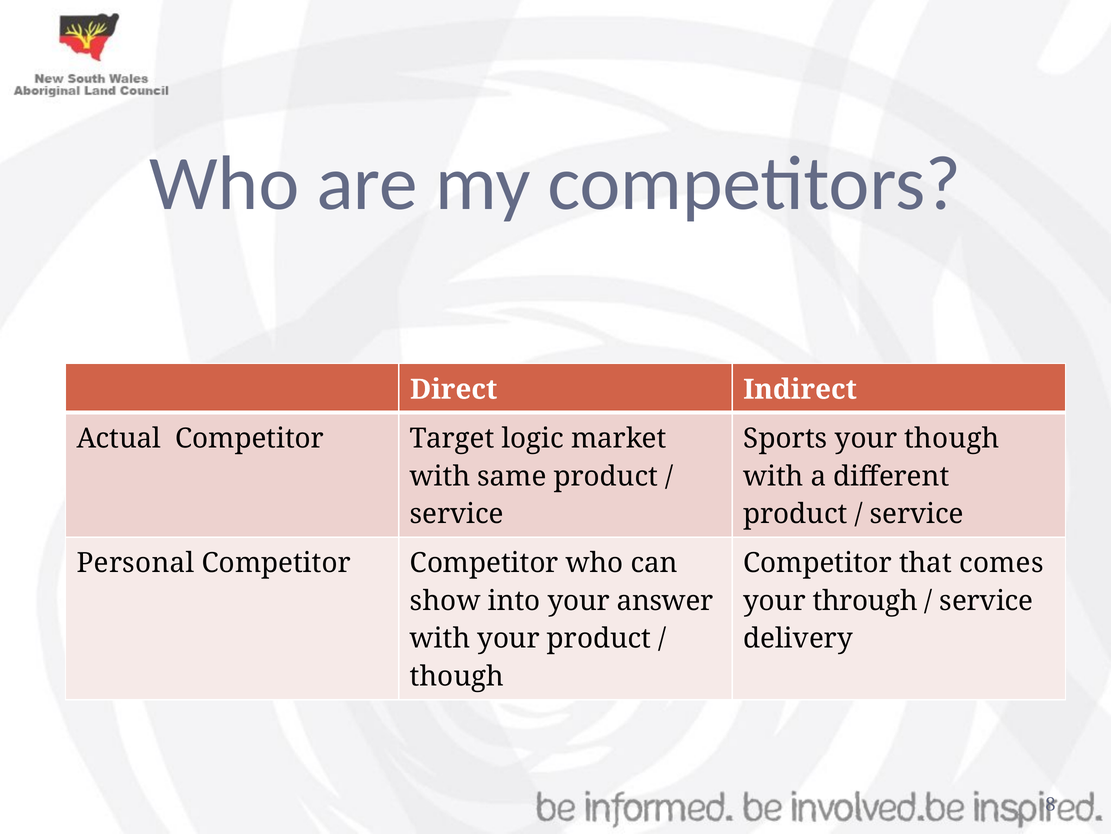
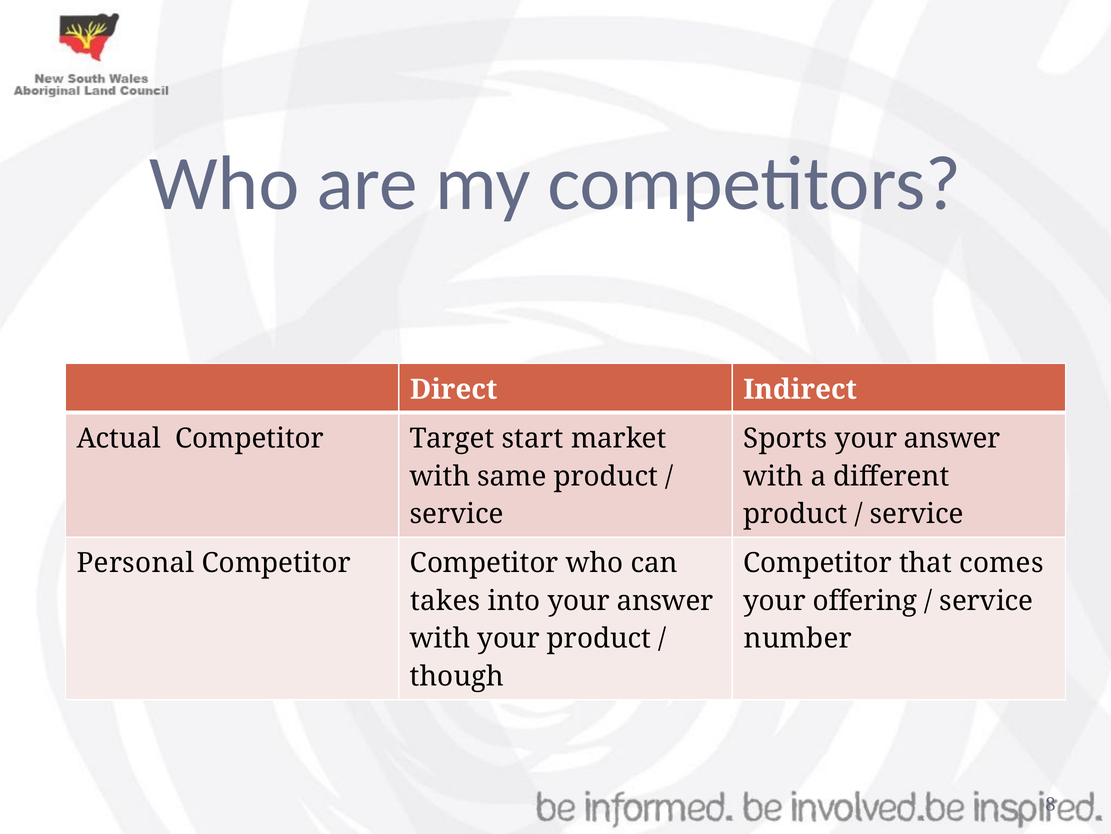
logic: logic -> start (533, 438)
though: though -> answer (952, 438)
show: show -> takes (445, 600)
through: through -> offering (865, 600)
delivery: delivery -> number (798, 638)
